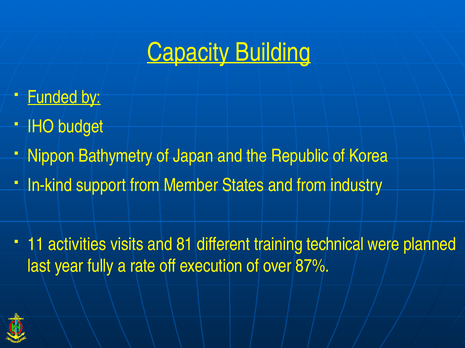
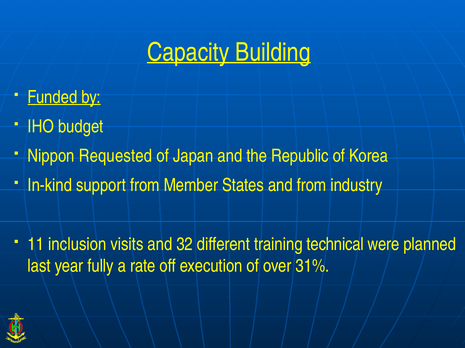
Bathymetry: Bathymetry -> Requested (115, 156)
activities: activities -> inclusion (77, 245)
81: 81 -> 32 (185, 245)
87%: 87% -> 31% (312, 266)
